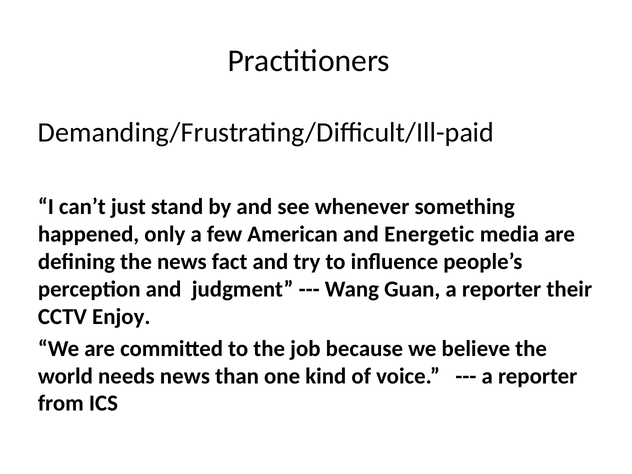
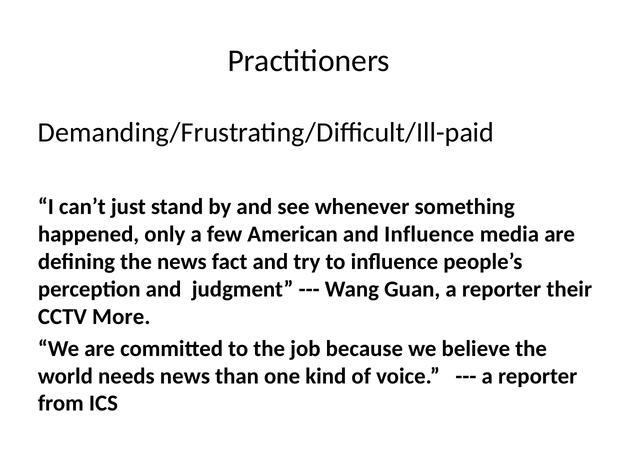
and Energetic: Energetic -> Influence (429, 234)
Enjoy: Enjoy -> More (121, 317)
